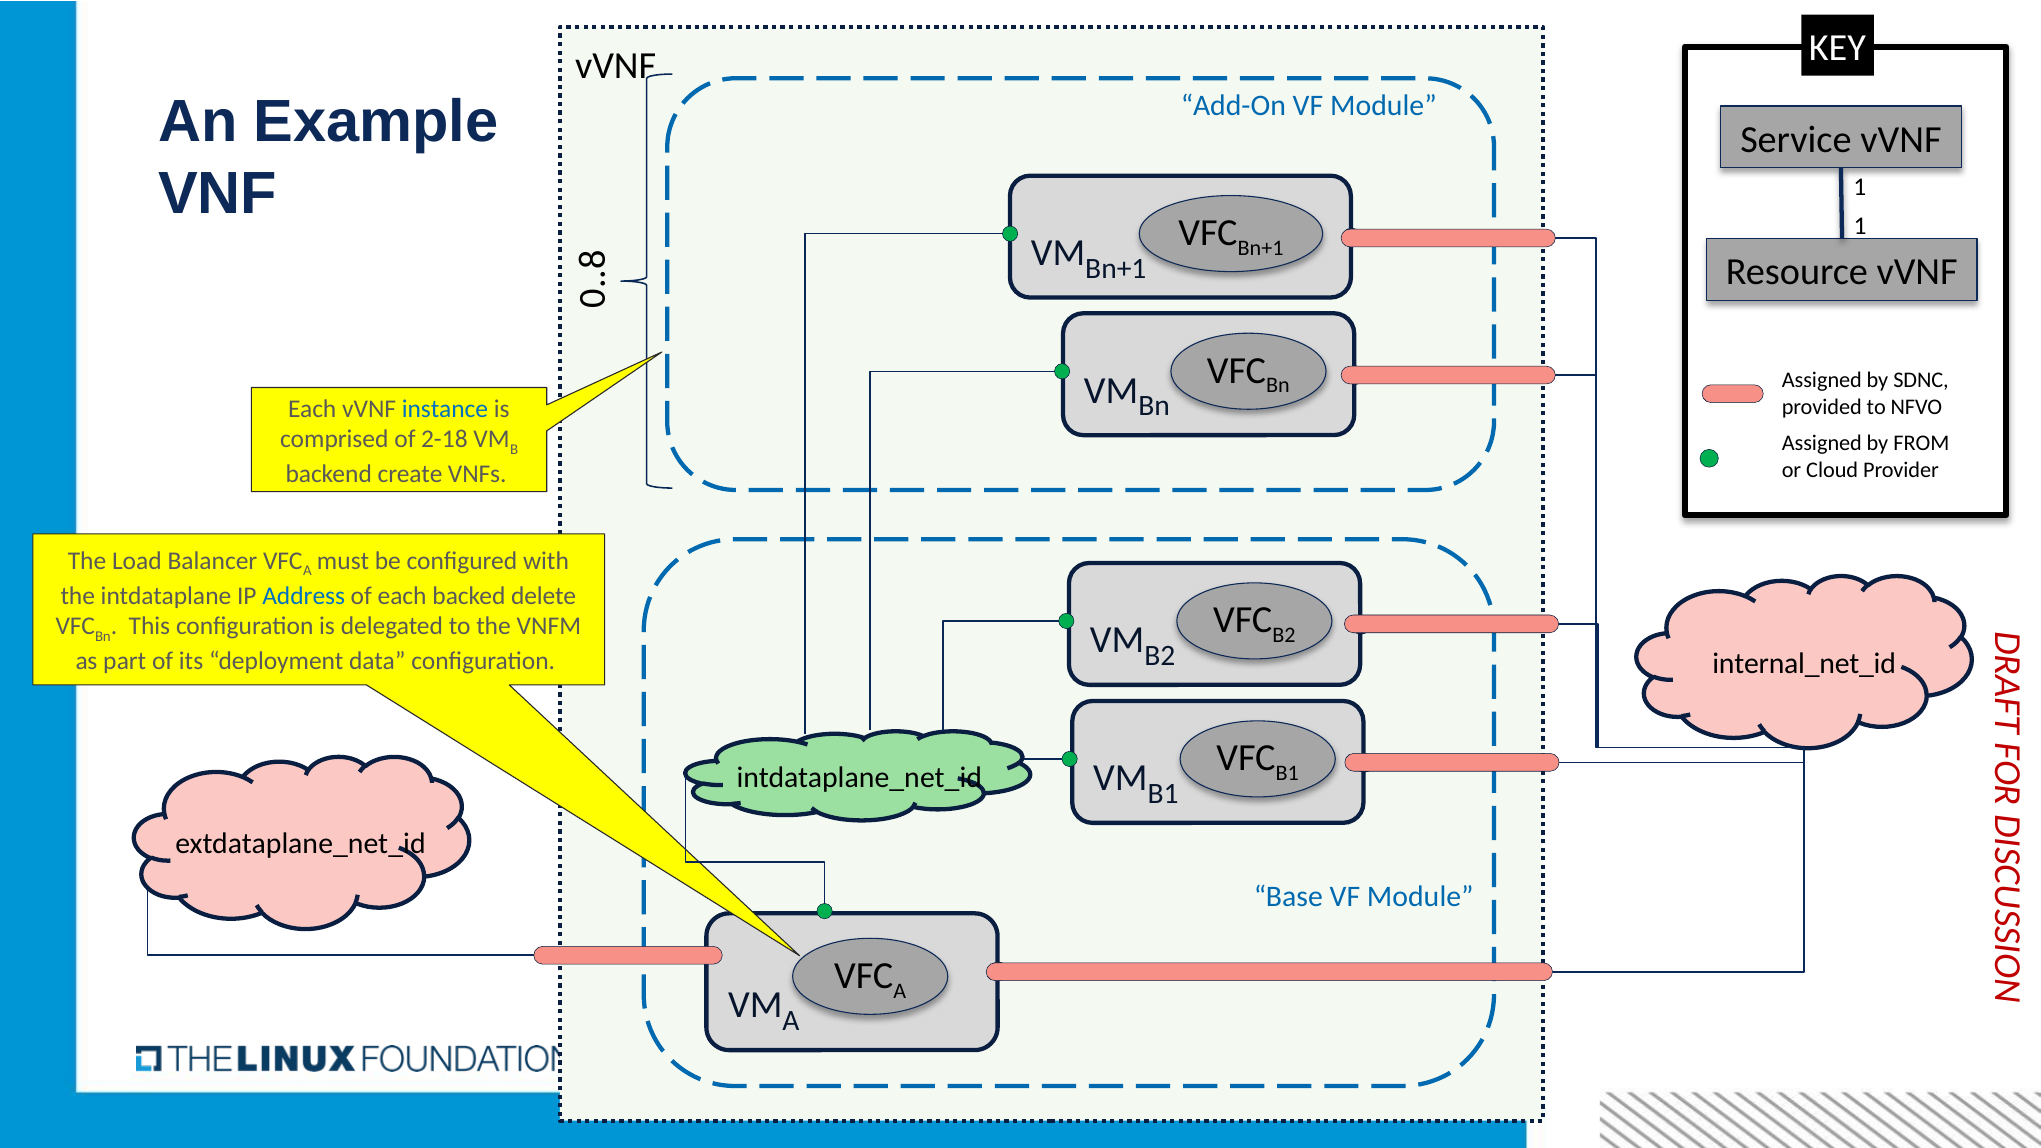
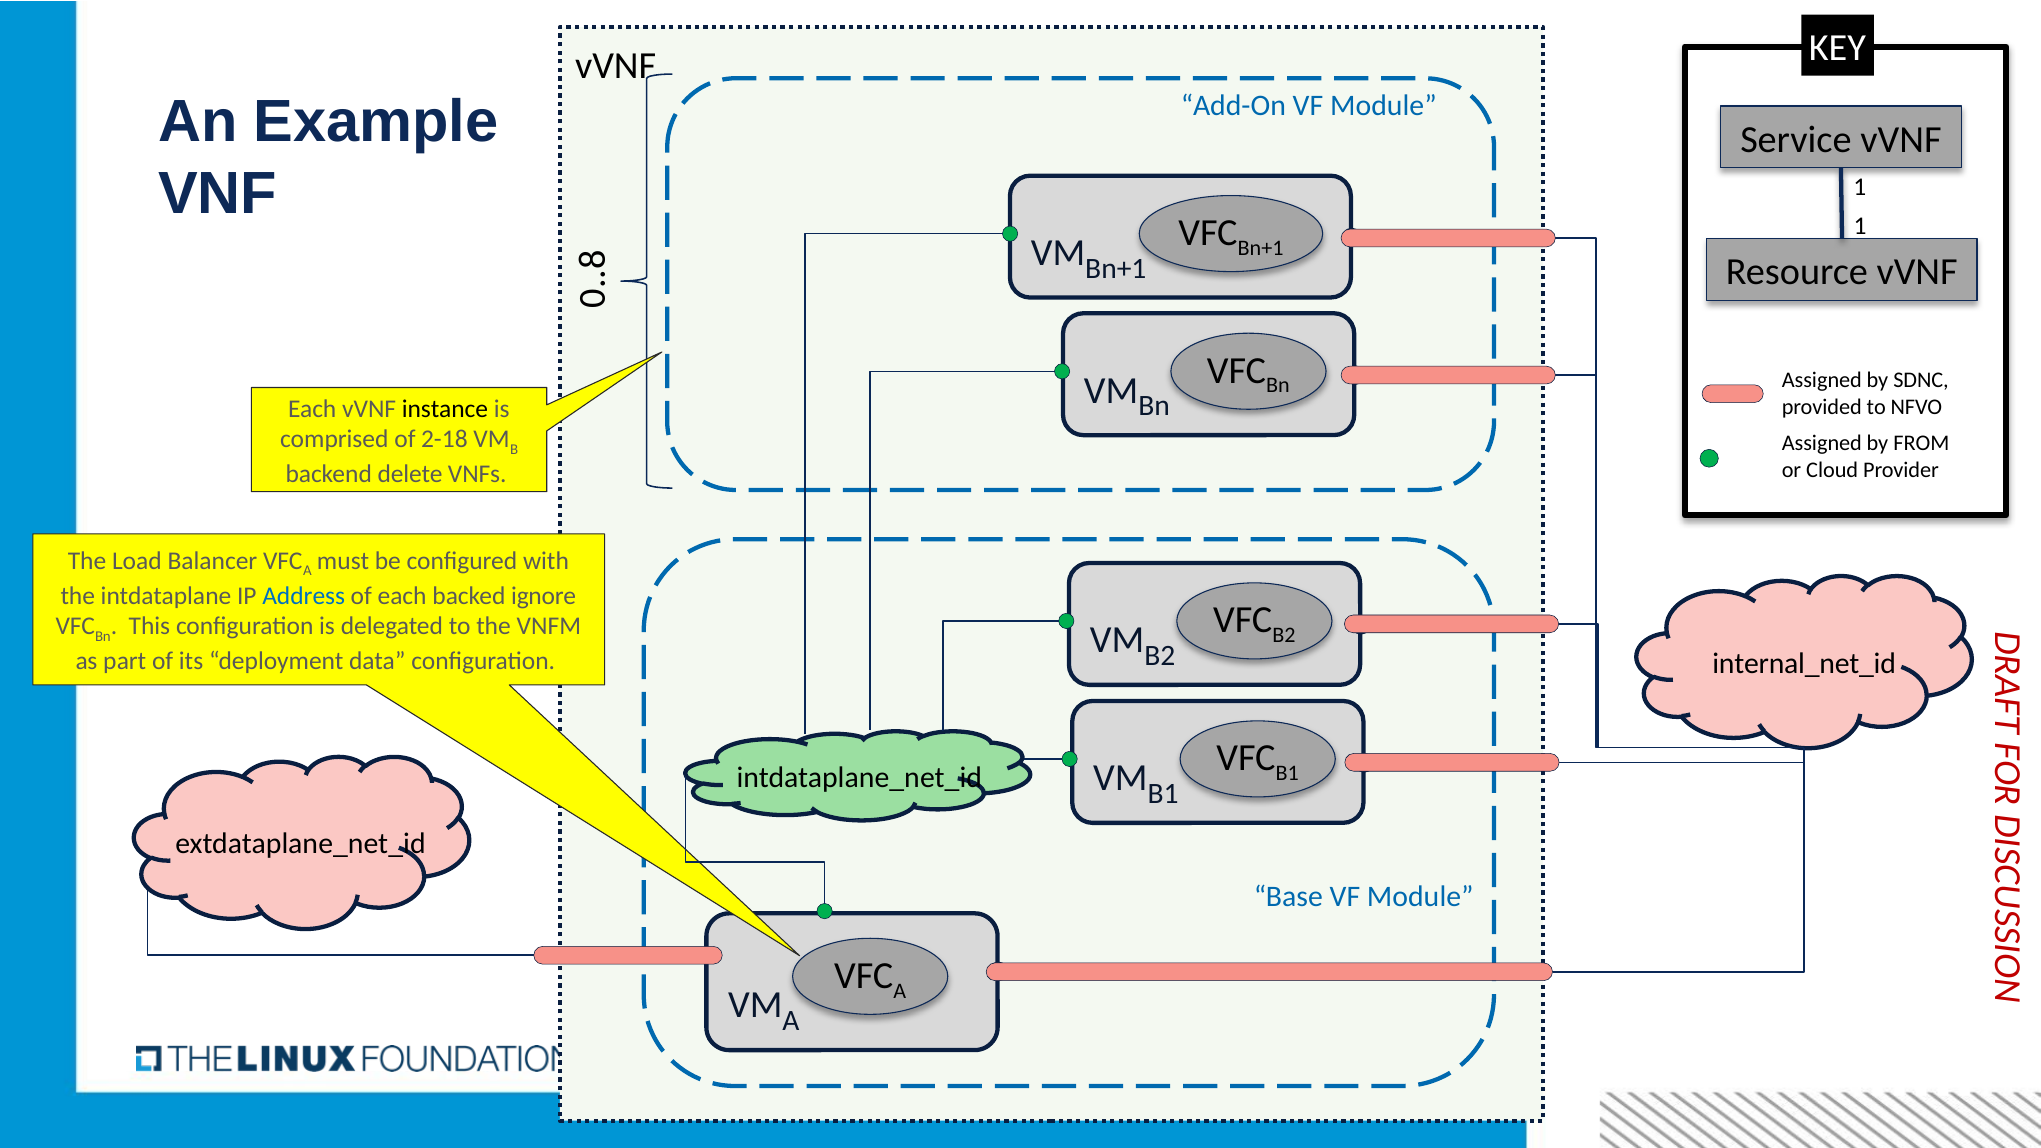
instance colour: blue -> black (445, 409)
create: create -> delete (410, 474)
delete: delete -> ignore (544, 596)
